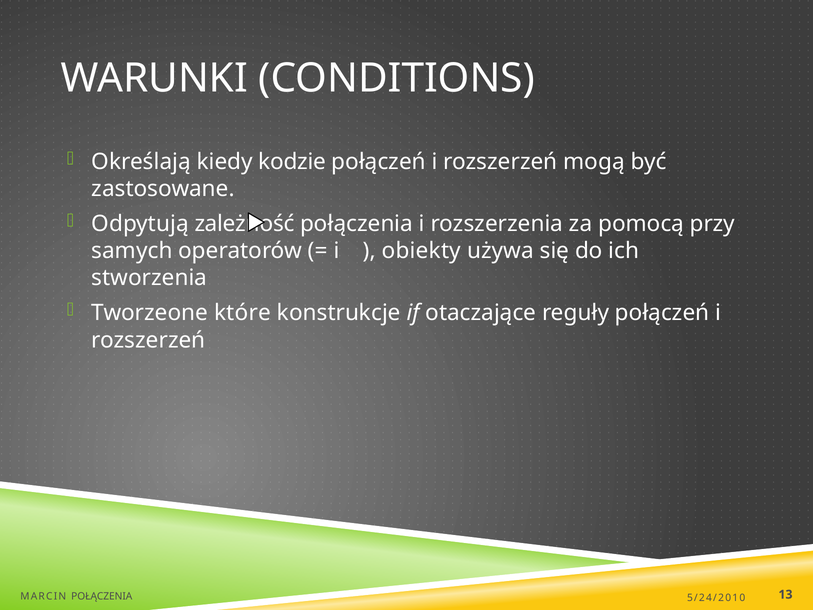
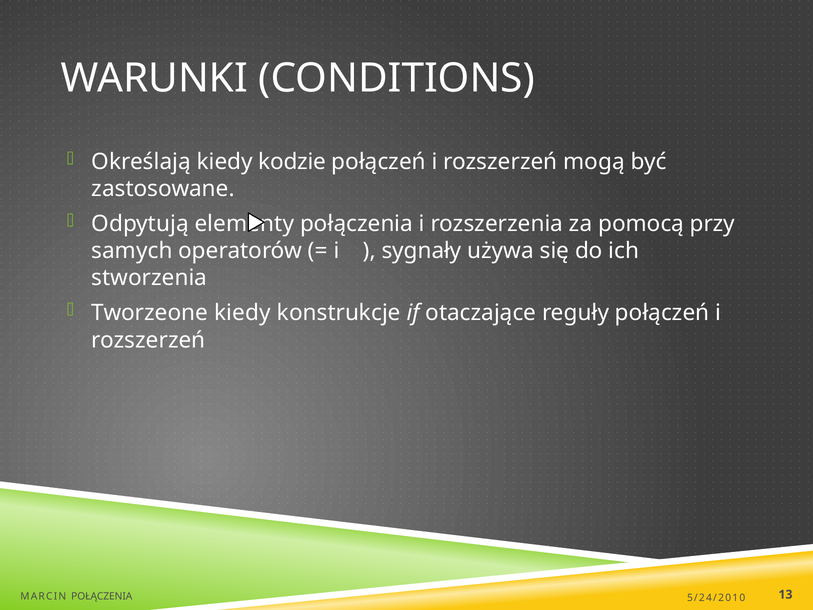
zależność: zależność -> elementy (244, 224)
obiekty: obiekty -> sygnały (422, 251)
Tworzeone które: które -> kiedy (242, 313)
